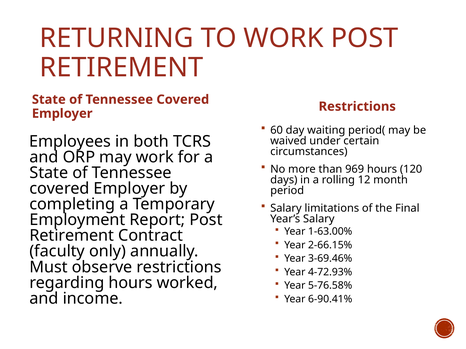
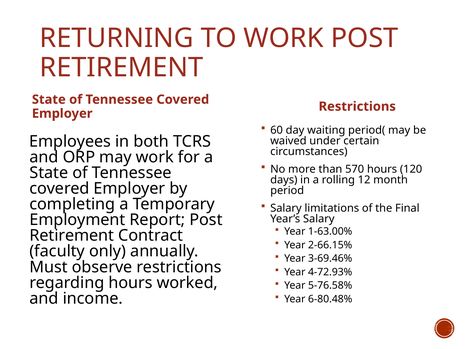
969: 969 -> 570 (355, 169)
6-90.41%: 6-90.41% -> 6-80.48% (330, 299)
